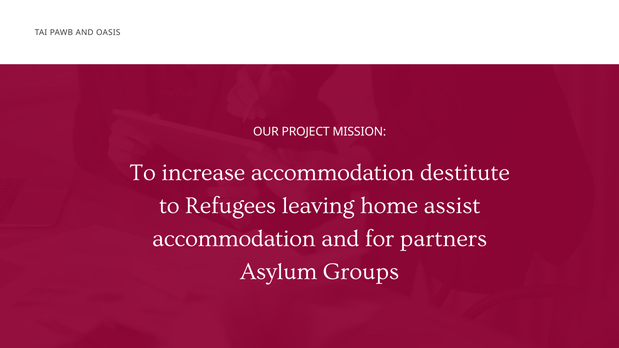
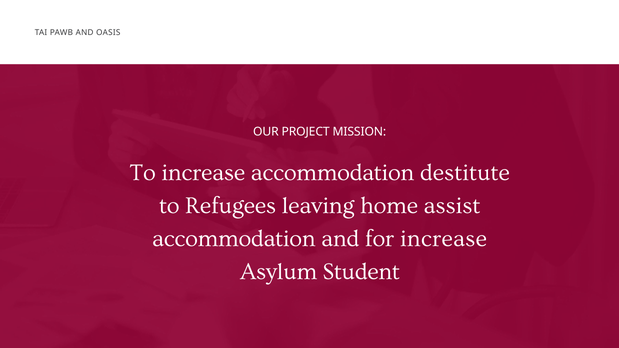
for partners: partners -> increase (443, 239)
Groups: Groups -> Student (361, 272)
